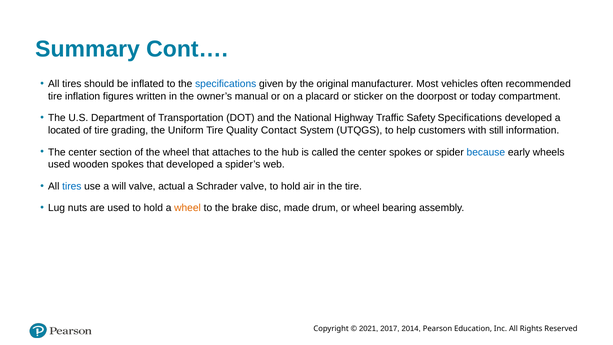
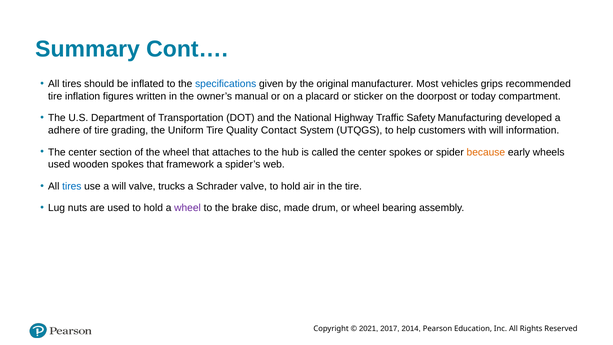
often: often -> grips (492, 84)
Safety Specifications: Specifications -> Manufacturing (470, 118)
located: located -> adhere (64, 130)
with still: still -> will (496, 130)
because colour: blue -> orange (486, 152)
that developed: developed -> framework (190, 164)
actual: actual -> trucks (172, 186)
wheel colour: orange -> purple (188, 208)
